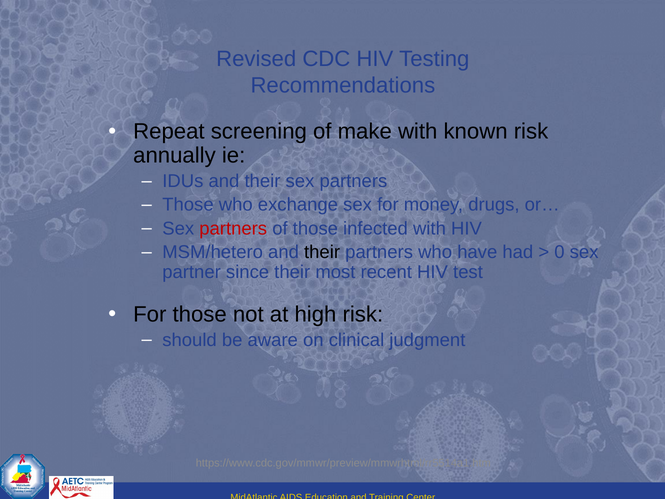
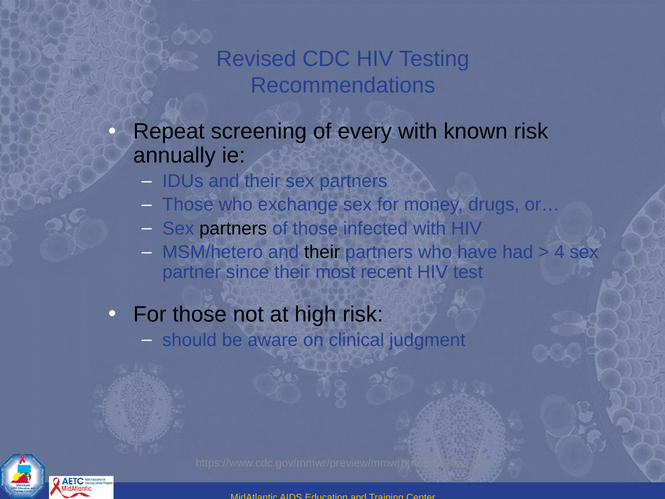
make: make -> every (365, 132)
partners colour: red -> black (233, 228)
0: 0 -> 4 (559, 252)
